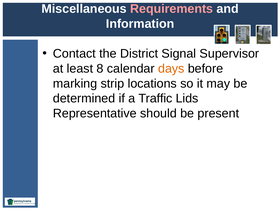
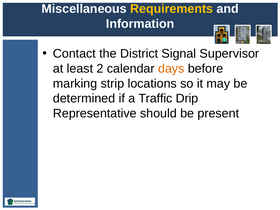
Requirements colour: pink -> yellow (172, 9)
8: 8 -> 2 (100, 69)
Lids: Lids -> Drip (187, 98)
